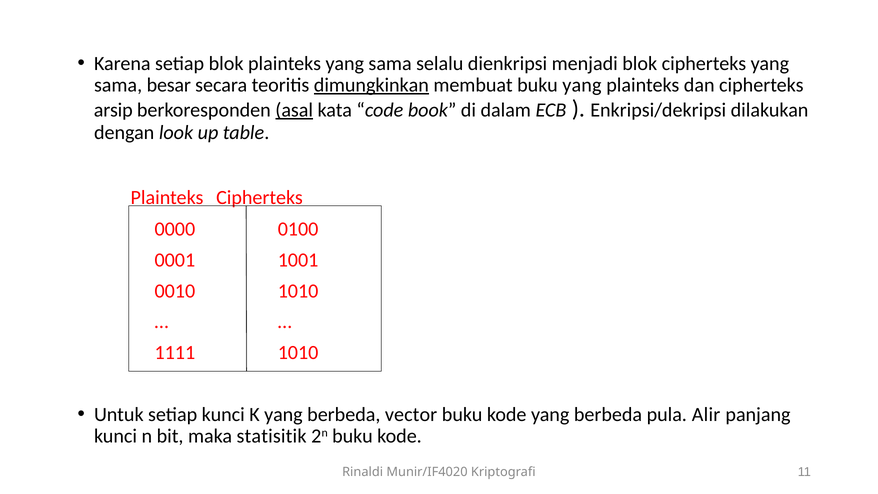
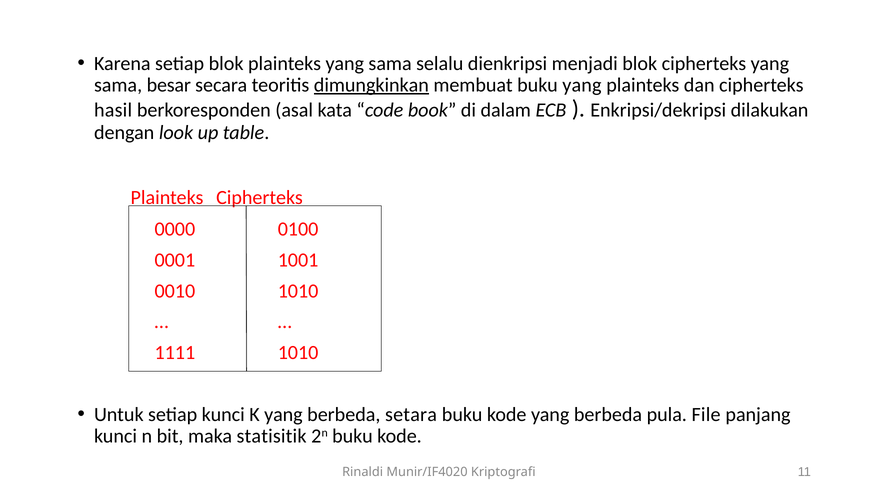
arsip: arsip -> hasil (113, 110)
asal underline: present -> none (294, 110)
vector: vector -> setara (411, 414)
Alir: Alir -> File (706, 414)
